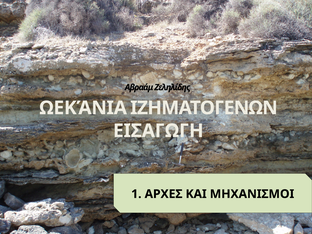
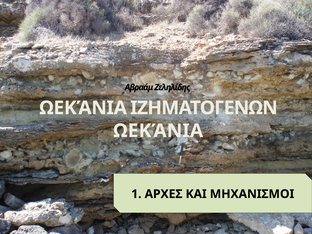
ΕΙΣΑΓΩΓΗ: ΕΙΣΑΓΩΓΗ -> ΩΕΚΆΝΙΑ (158, 131)
